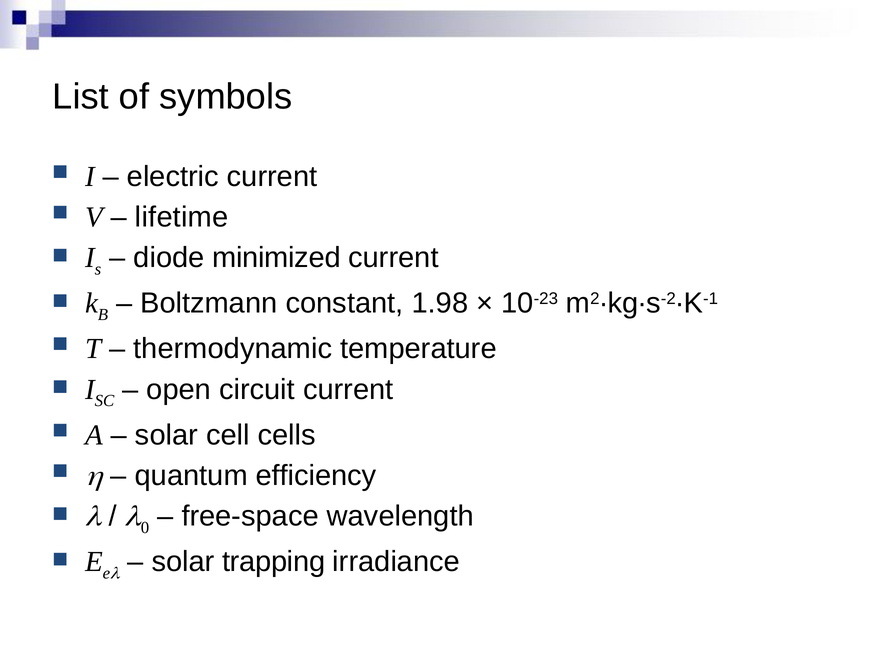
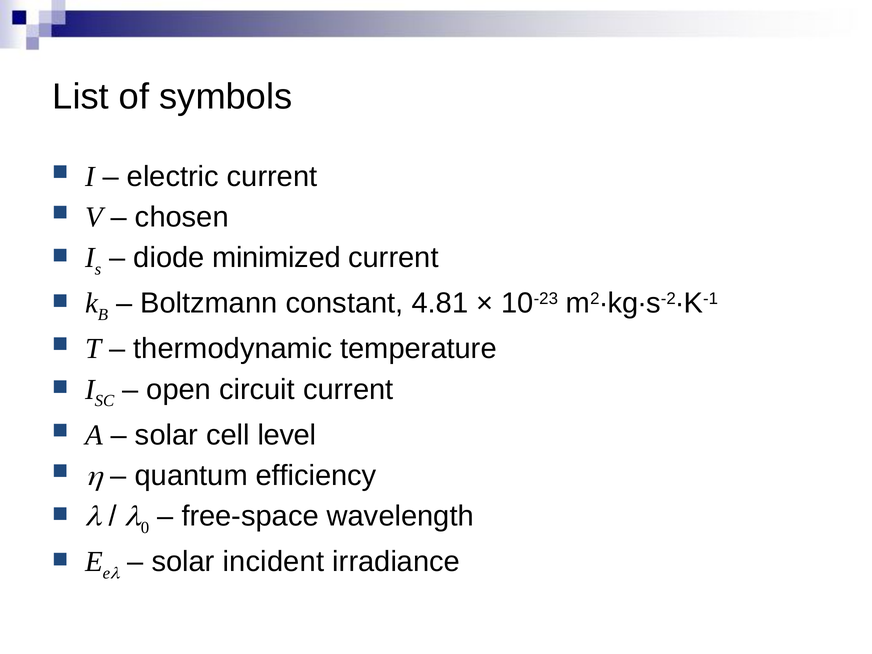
lifetime: lifetime -> chosen (182, 217)
1.98: 1.98 -> 4.81 (440, 303)
cells: cells -> level (287, 435)
trapping: trapping -> incident (273, 562)
